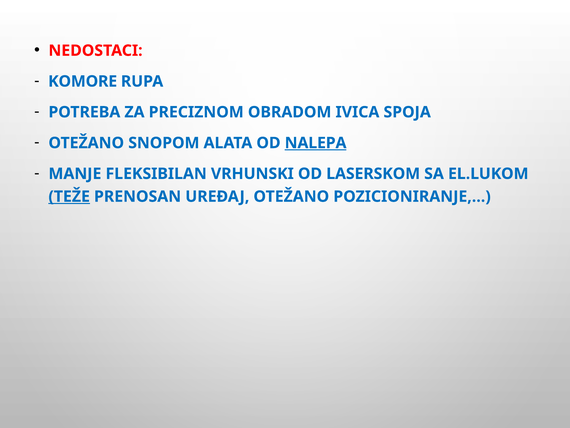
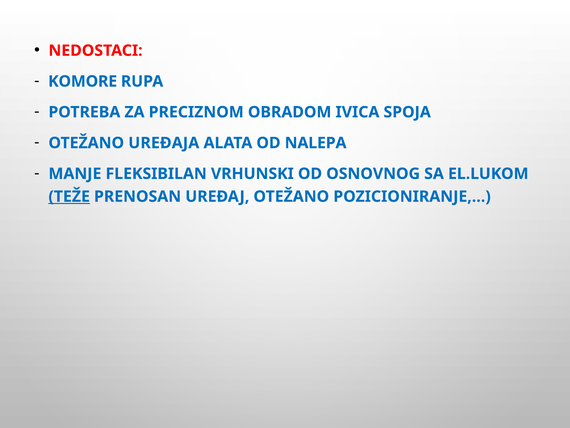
SNOPOM: SNOPOM -> UREĐAJA (164, 143)
NALEPA underline: present -> none (316, 143)
LASERSKOM: LASERSKOM -> OSNOVNOG (373, 174)
